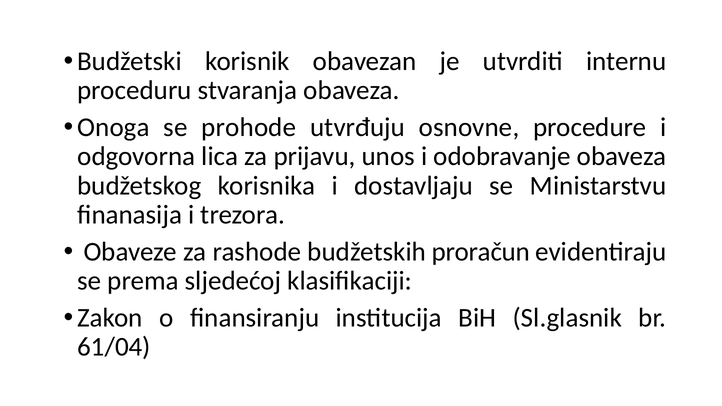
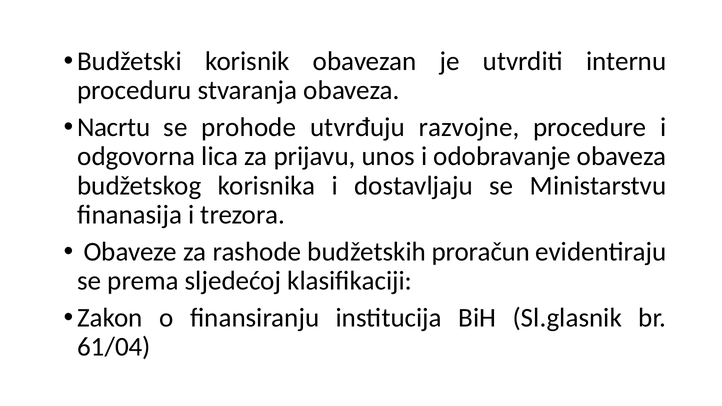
Onoga: Onoga -> Nacrtu (114, 127)
osnovne: osnovne -> razvojne (469, 127)
